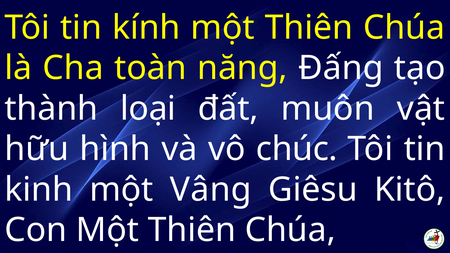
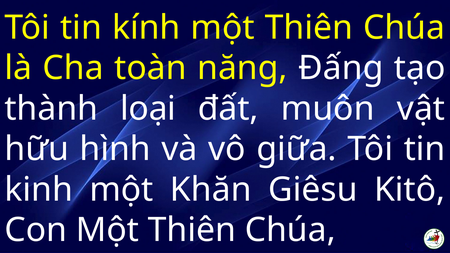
chúc: chúc -> giữa (297, 149)
Vâng: Vâng -> Khăn (211, 190)
